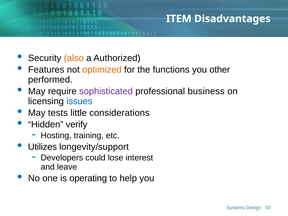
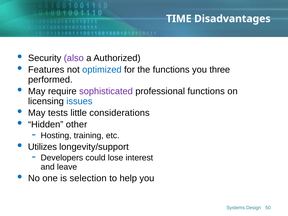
ITEM: ITEM -> TIME (179, 19)
also colour: orange -> purple (74, 58)
optimized colour: orange -> blue (102, 70)
other: other -> three (220, 70)
professional business: business -> functions (206, 91)
verify: verify -> other (77, 124)
operating: operating -> selection (88, 178)
